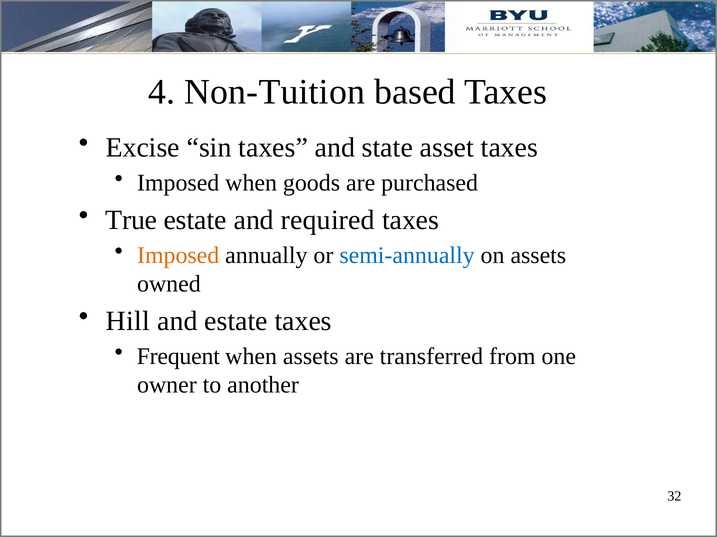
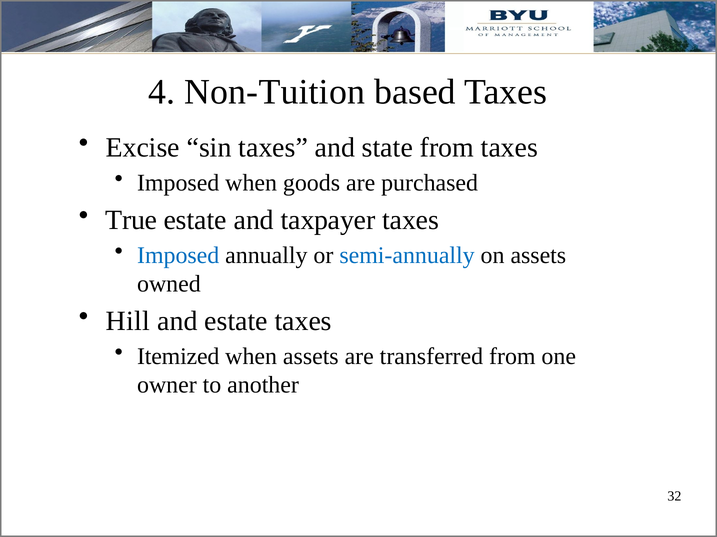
state asset: asset -> from (447, 148)
required: required -> taxpayer (328, 220)
Imposed colour: orange -> blue (178, 256)
Frequent: Frequent -> Itemized (178, 357)
